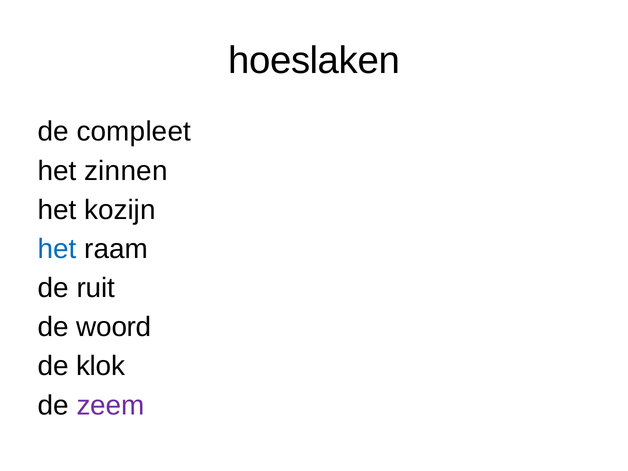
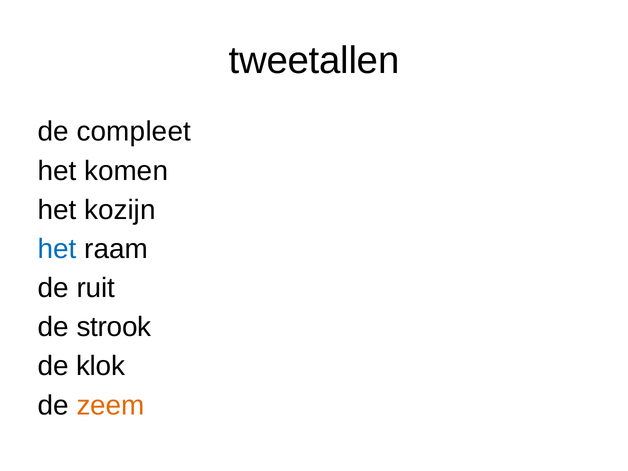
hoeslaken: hoeslaken -> tweetallen (314, 61)
zinnen: zinnen -> komen (126, 171)
woord: woord -> strook (114, 327)
zeem colour: purple -> orange (111, 405)
